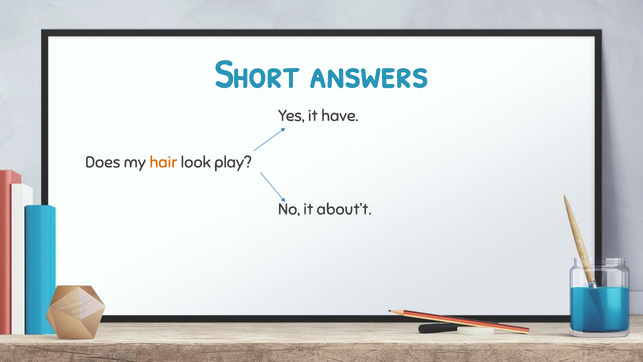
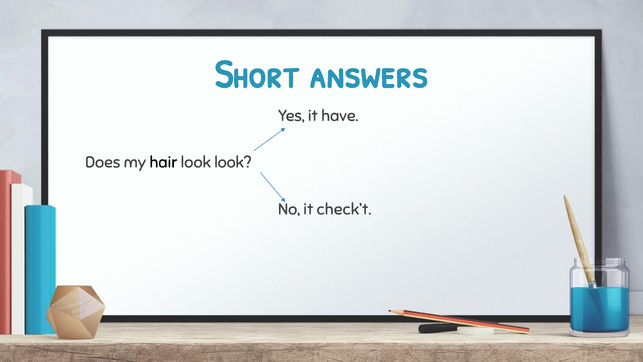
hair colour: orange -> black (163, 162)
look play: play -> look (233, 162)
about’t: about’t -> check’t (344, 209)
